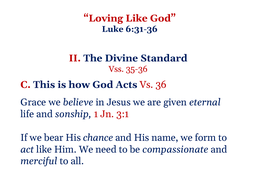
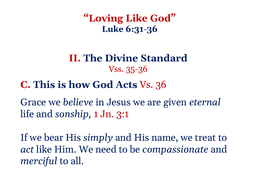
chance: chance -> simply (98, 138)
form: form -> treat (205, 138)
